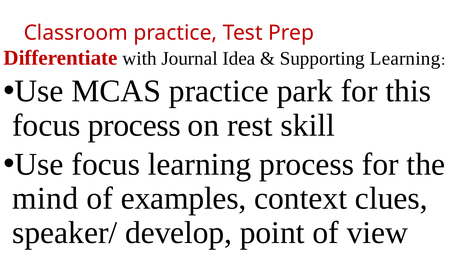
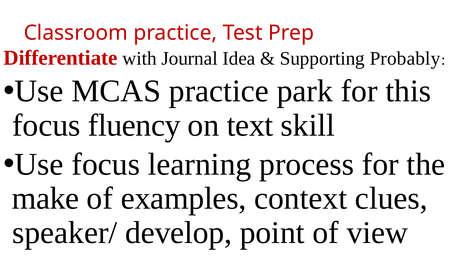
Supporting Learning: Learning -> Probably (405, 58)
focus process: process -> fluency (134, 125)
rest: rest -> text (250, 125)
mind: mind -> make (46, 198)
